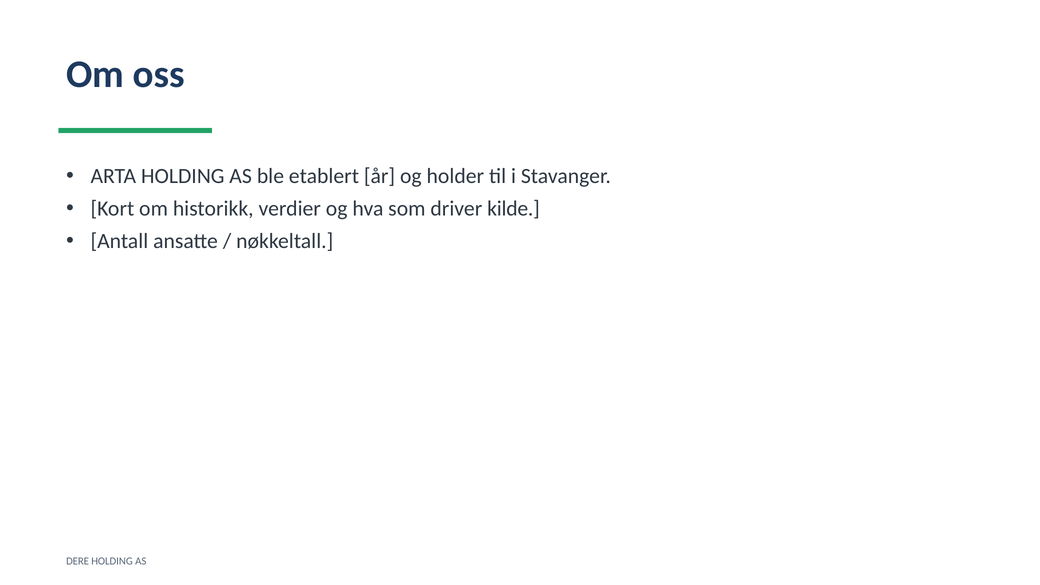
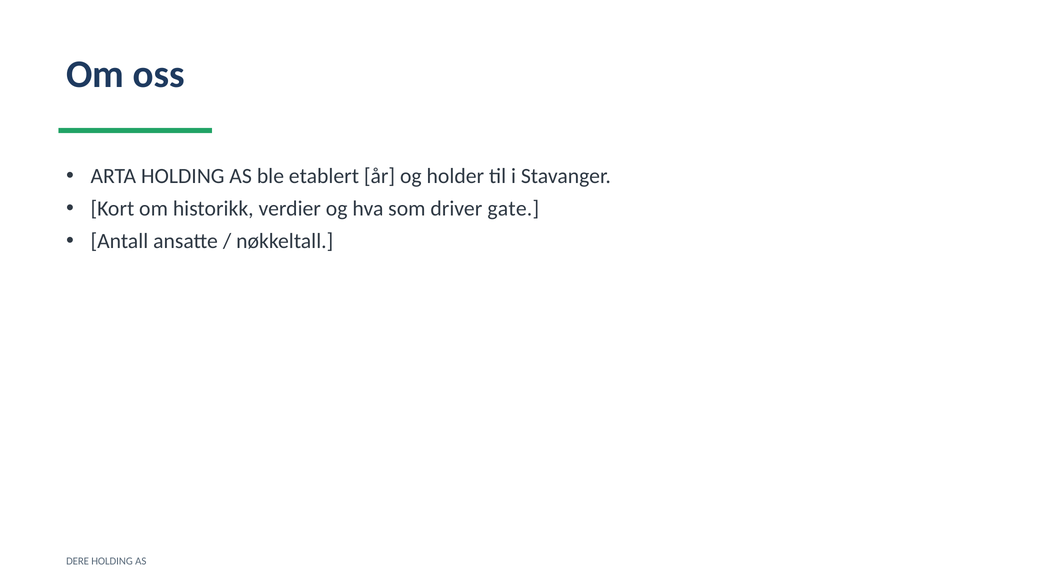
kilde: kilde -> gate (513, 209)
